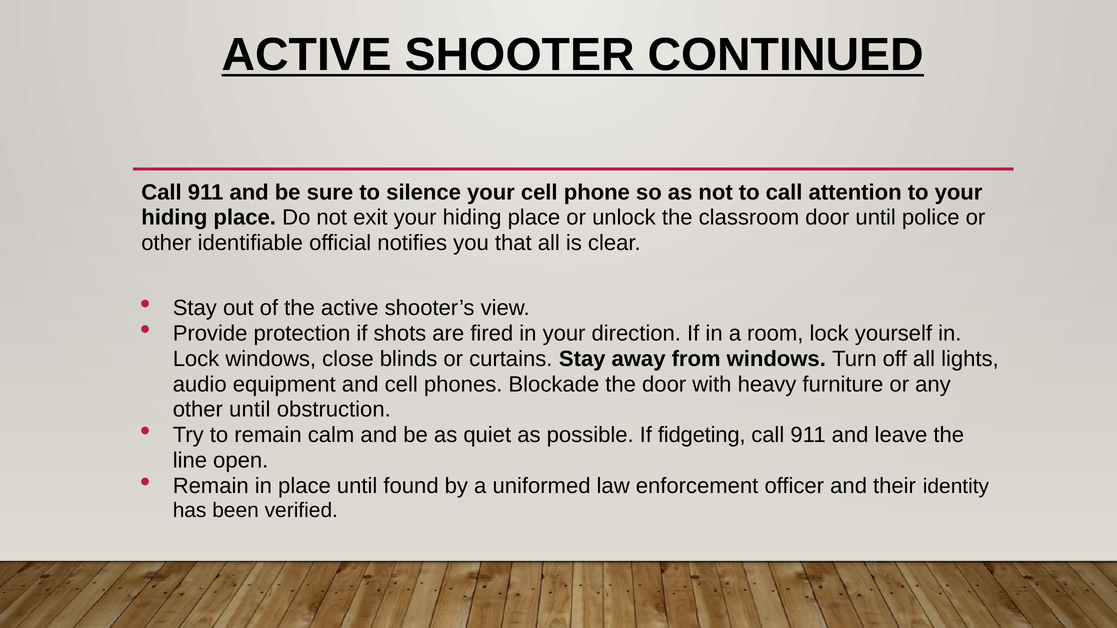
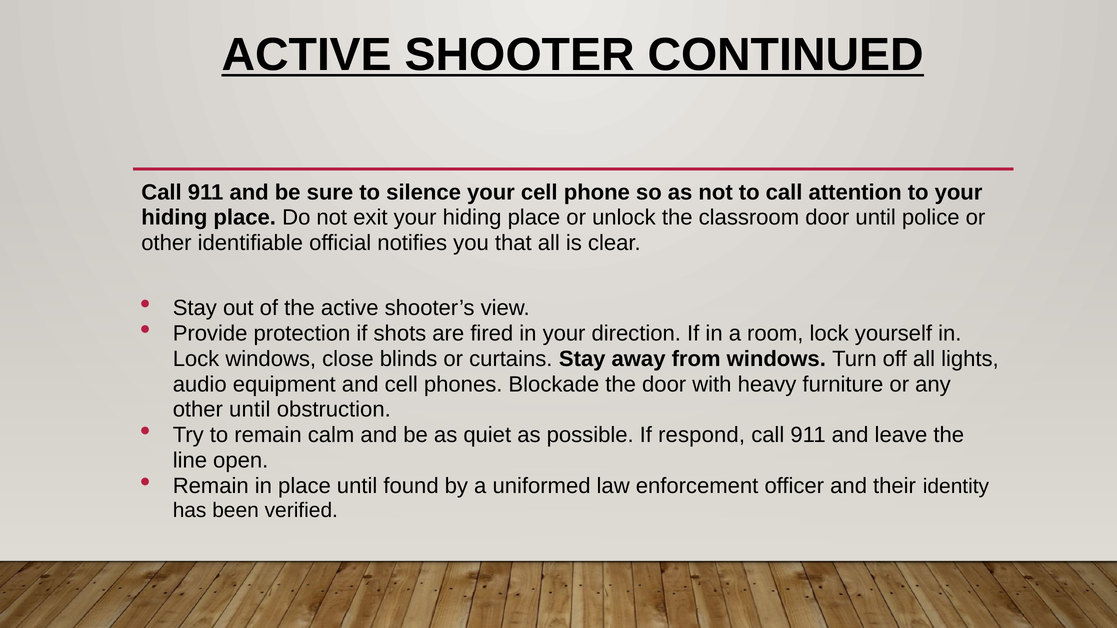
fidgeting: fidgeting -> respond (702, 435)
